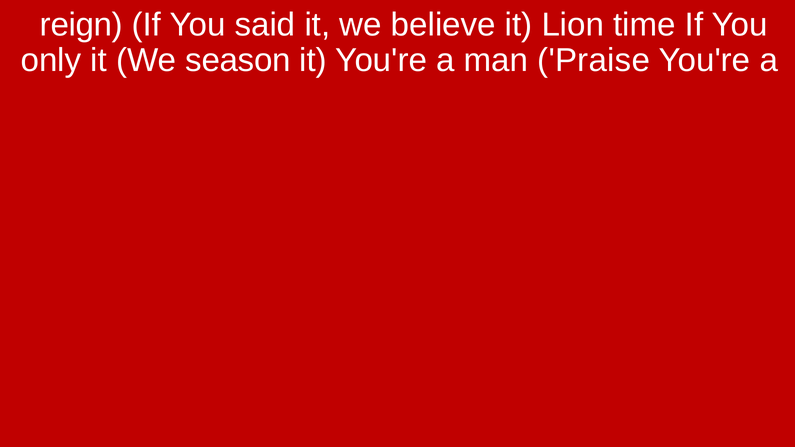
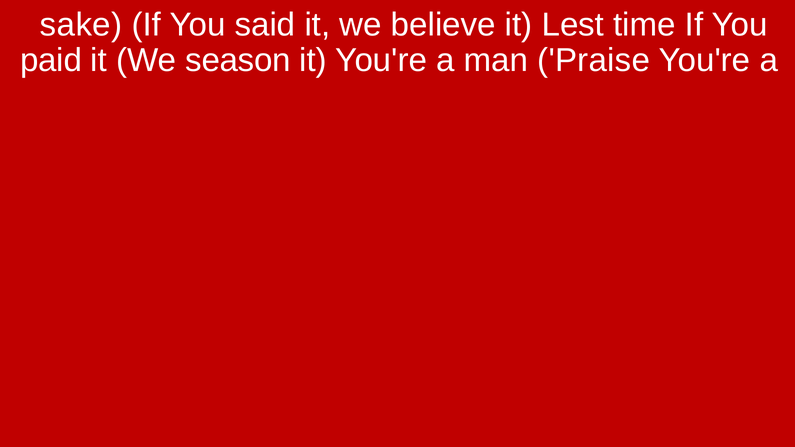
reign: reign -> sake (81, 25)
Lion: Lion -> Lest (573, 25)
only: only -> paid (51, 60)
